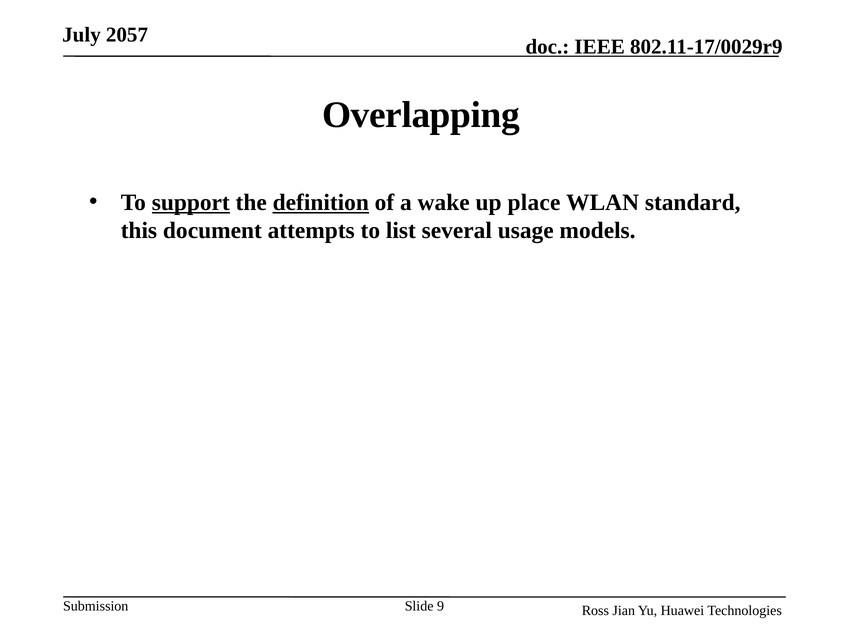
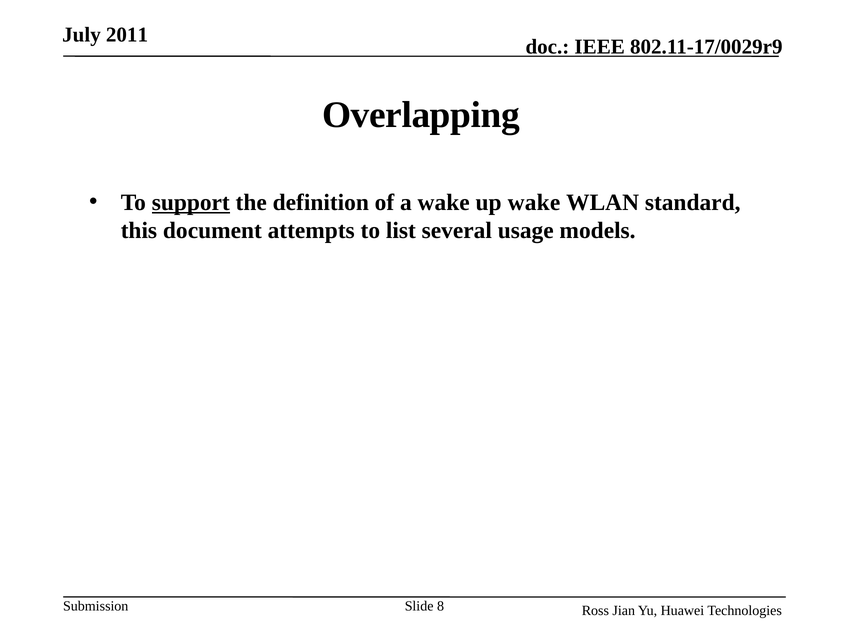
2057: 2057 -> 2011 (127, 35)
definition underline: present -> none (321, 202)
up place: place -> wake (534, 202)
9: 9 -> 8 (441, 606)
